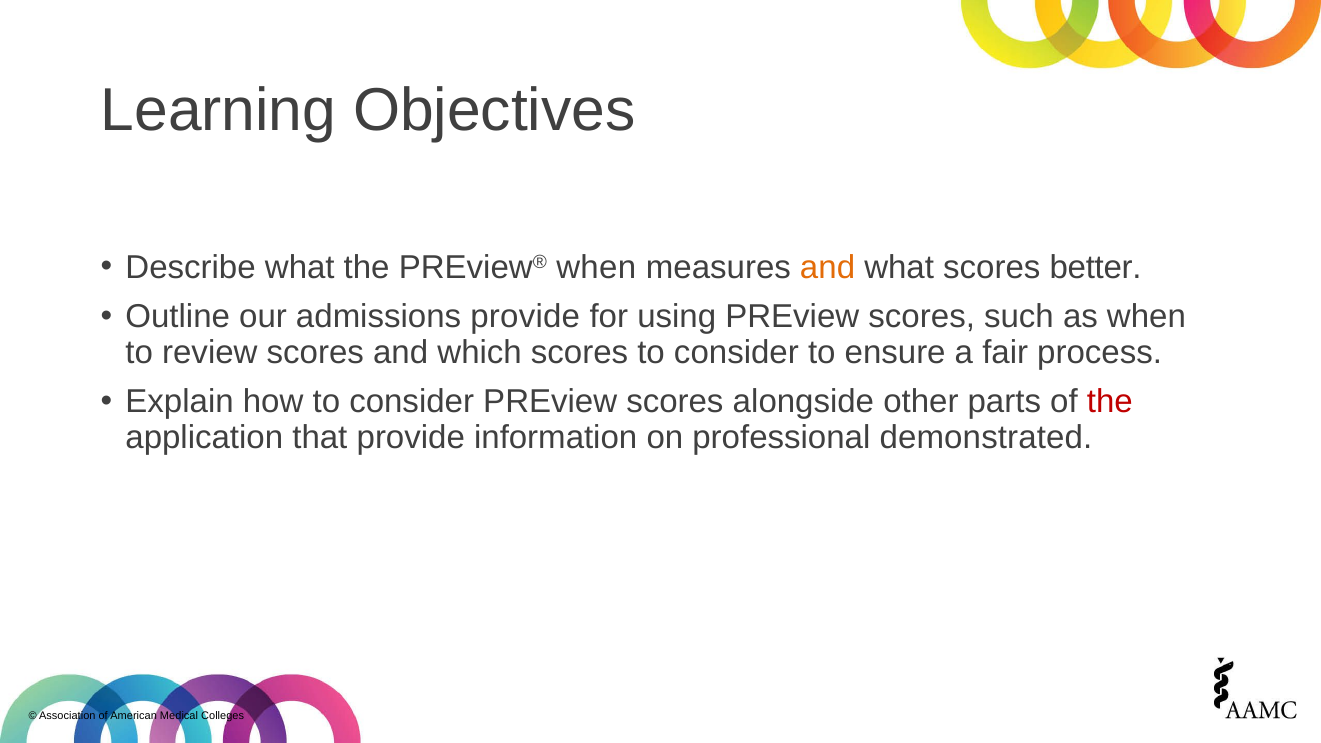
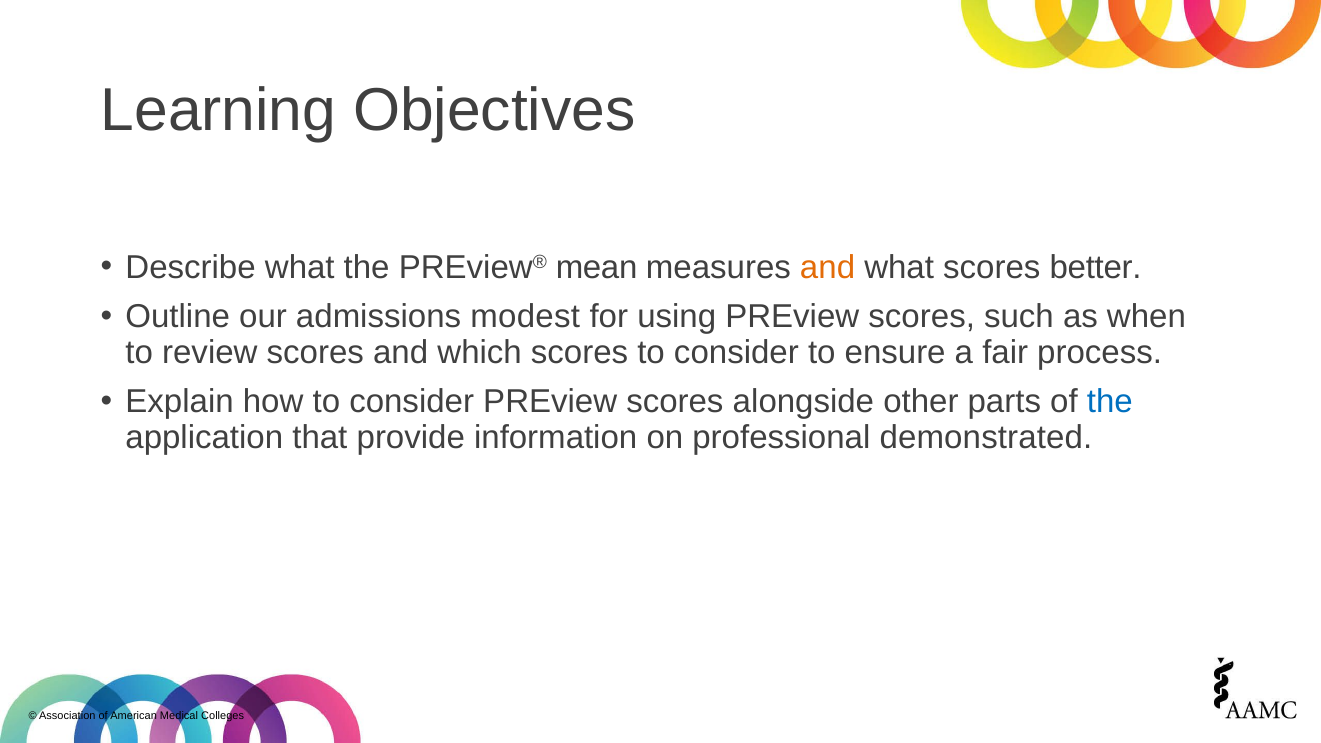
PREview® when: when -> mean (597, 267)
admissions provide: provide -> modest (525, 317)
the colour: red -> blue (1110, 402)
